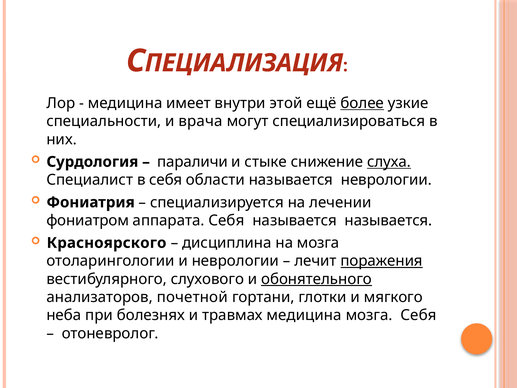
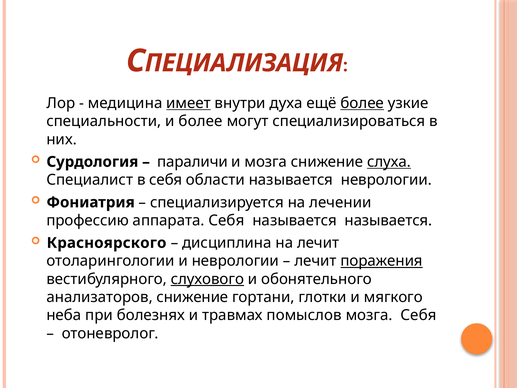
имеет underline: none -> present (188, 103)
этой: этой -> духа (286, 103)
и врача: врача -> более (201, 121)
и стыке: стыке -> мозга (266, 162)
фониатром: фониатром -> профессию (88, 220)
на мозга: мозга -> лечит (318, 243)
слухового underline: none -> present (207, 279)
обонятельного underline: present -> none (316, 279)
анализаторов почетной: почетной -> снижение (192, 297)
травмах медицина: медицина -> помыслов (304, 315)
